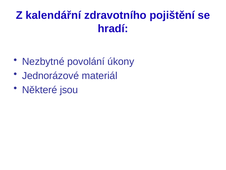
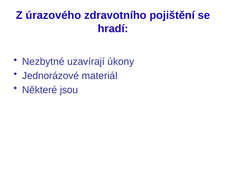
kalendářní: kalendářní -> úrazového (53, 15)
povolání: povolání -> uzavírají (86, 61)
